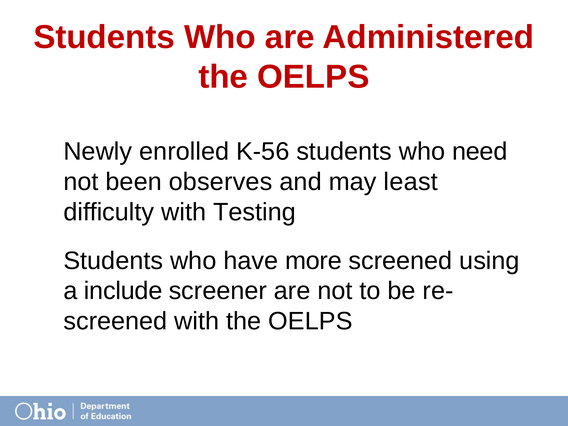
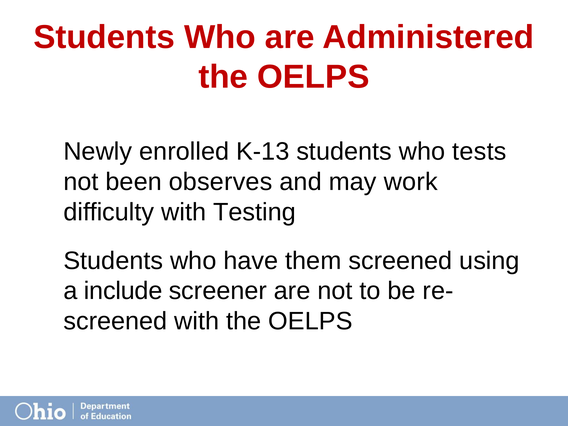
K-56: K-56 -> K-13 (263, 151)
need: need -> tests (479, 151)
least: least -> work (411, 182)
more: more -> them (313, 261)
